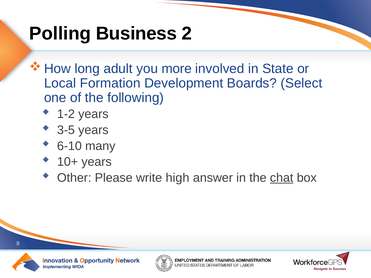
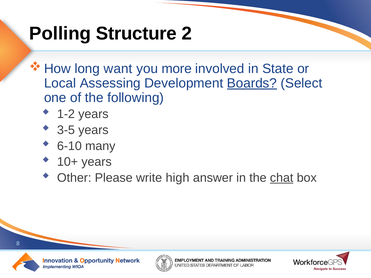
Business: Business -> Structure (136, 34)
adult: adult -> want (118, 69)
Formation: Formation -> Assessing (110, 83)
Boards underline: none -> present (252, 83)
